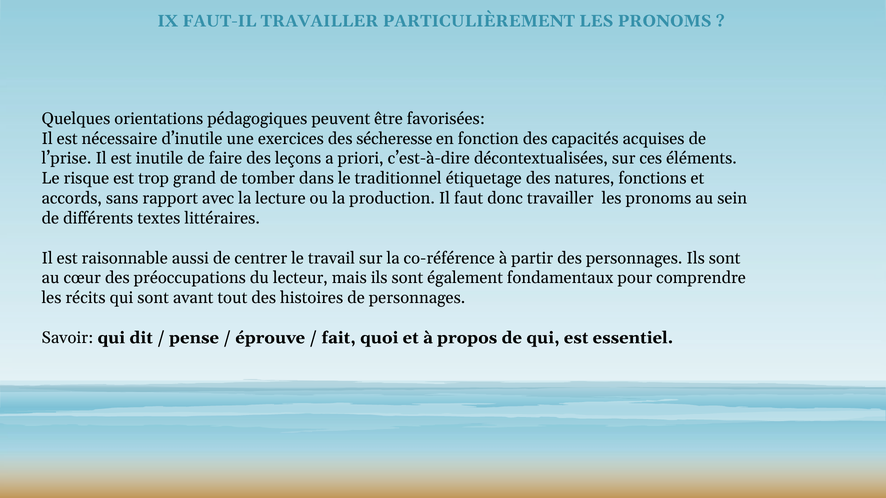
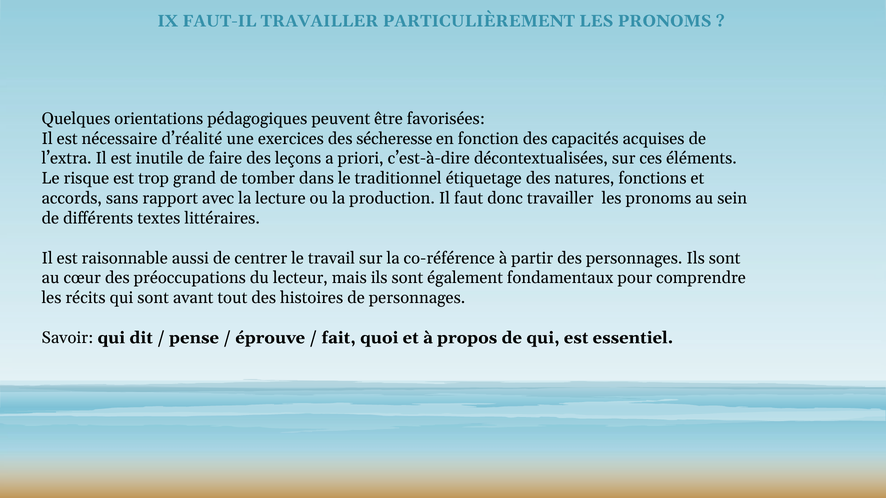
d’inutile: d’inutile -> d’réalité (192, 139)
l’prise: l’prise -> l’extra (67, 159)
